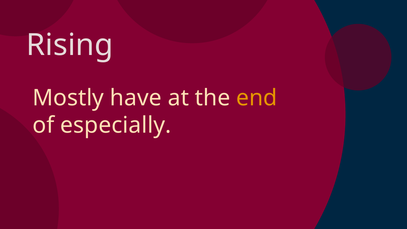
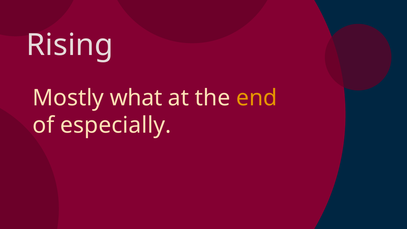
have: have -> what (136, 98)
